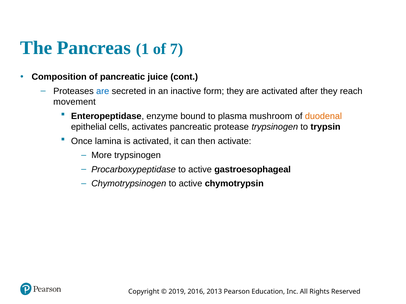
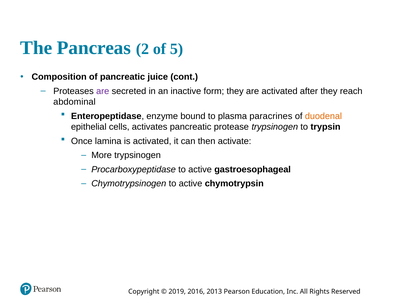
1: 1 -> 2 (142, 49)
7: 7 -> 5 (177, 49)
are colour: blue -> purple (103, 91)
movement: movement -> abdominal (74, 102)
mushroom: mushroom -> paracrines (271, 116)
